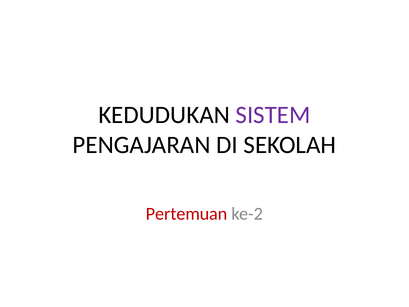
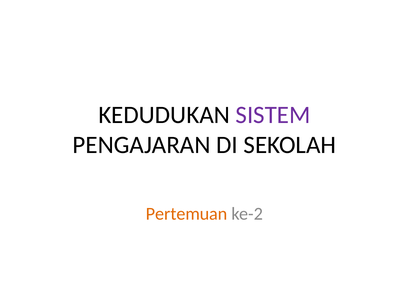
Pertemuan colour: red -> orange (187, 214)
